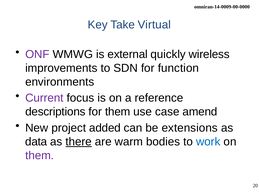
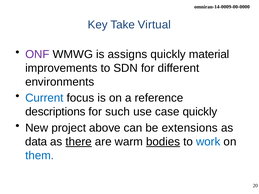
external: external -> assigns (127, 54)
wireless: wireless -> material (209, 54)
function: function -> different (178, 68)
Current colour: purple -> blue (44, 98)
for them: them -> such (118, 112)
case amend: amend -> quickly (200, 112)
added: added -> above (105, 128)
bodies underline: none -> present (163, 142)
them colour: purple -> blue (40, 156)
